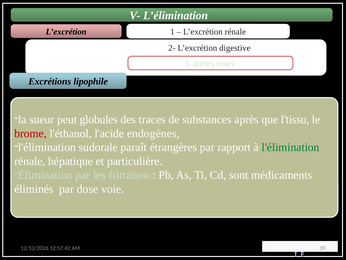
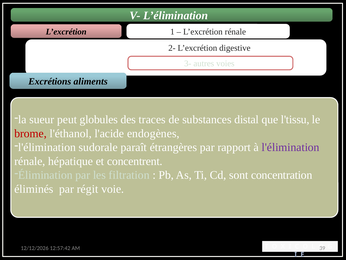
lipophile: lipophile -> aliments (91, 81)
après: après -> distal (247, 119)
l'élimination colour: green -> purple (291, 147)
particulière: particulière -> concentrent (135, 161)
médicaments: médicaments -> concentration (282, 175)
dose: dose -> régit (88, 189)
